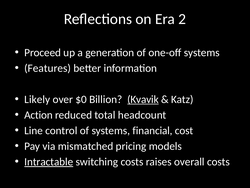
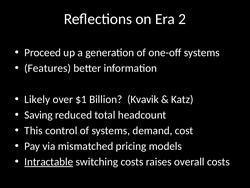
$0: $0 -> $1 (81, 99)
Kvavik underline: present -> none (143, 99)
Action: Action -> Saving (38, 115)
Line: Line -> This (34, 130)
financial: financial -> demand (153, 130)
